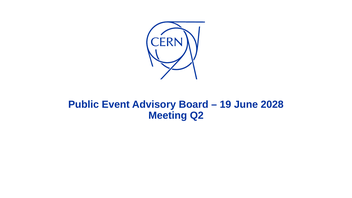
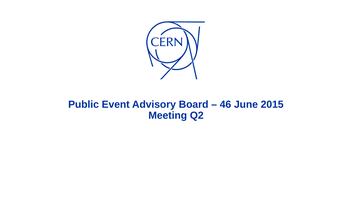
19: 19 -> 46 (225, 104)
2028: 2028 -> 2015 (272, 104)
